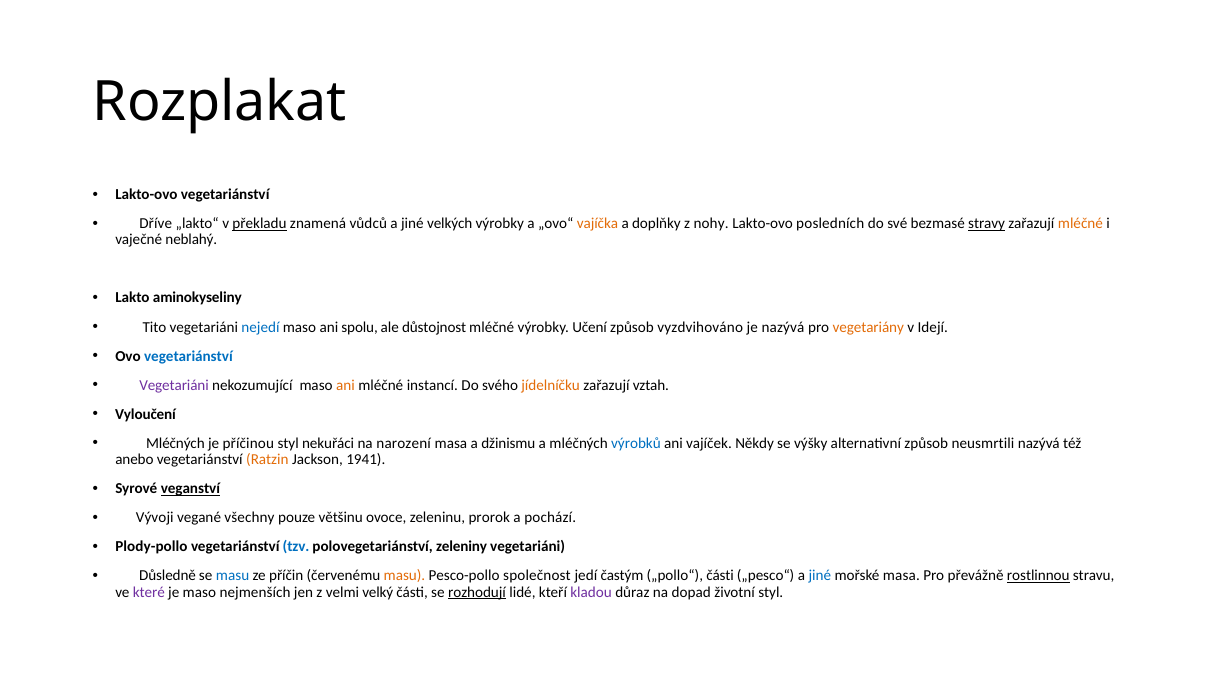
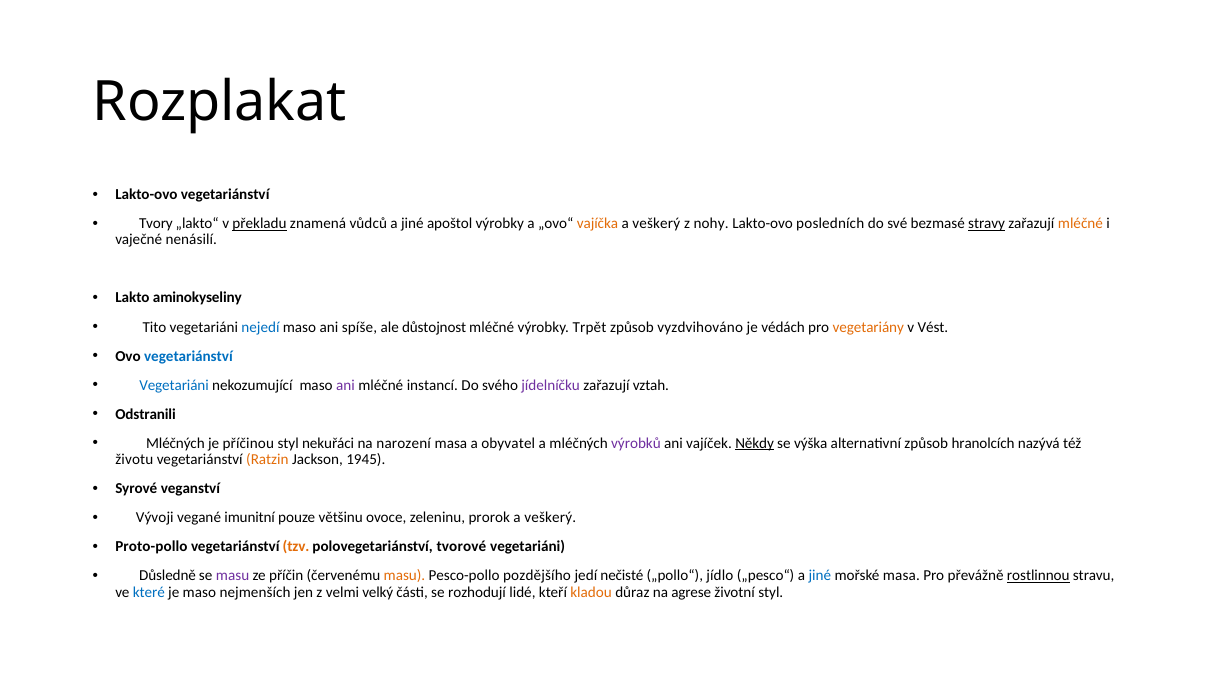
Dříve: Dříve -> Tvory (156, 223)
velkých: velkých -> apoštol (450, 223)
doplňky: doplňky -> veškerý (656, 223)
neblahý: neblahý -> nenásilí (191, 240)
spolu: spolu -> spíše (359, 327)
Učení: Učení -> Trpět (589, 327)
je nazývá: nazývá -> védách (783, 327)
Idejí: Idejí -> Vést (933, 327)
Vegetariáni colour: purple -> blue (174, 385)
ani colour: orange -> purple (345, 385)
jídelníčku colour: orange -> purple (551, 385)
Vyloučení: Vyloučení -> Odstranili (146, 414)
džinismu: džinismu -> obyvatel (508, 443)
výrobků colour: blue -> purple (636, 443)
Někdy underline: none -> present (755, 443)
výšky: výšky -> výška (811, 443)
neusmrtili: neusmrtili -> hranolcích (983, 443)
anebo: anebo -> životu (134, 459)
1941: 1941 -> 1945 (366, 459)
veganství underline: present -> none (190, 489)
všechny: všechny -> imunitní (250, 518)
pochází: pochází -> veškerý (550, 518)
Plody-pollo: Plody-pollo -> Proto-pollo (151, 547)
tzv colour: blue -> orange (296, 547)
zeleniny: zeleniny -> tvorové (461, 547)
masu colour: blue -> purple (233, 576)
společnost: společnost -> pozdějšího (537, 576)
častým: častým -> nečisté (622, 576)
„pollo“ části: části -> jídlo (720, 576)
které colour: purple -> blue (149, 592)
rozhodují underline: present -> none (477, 592)
kladou colour: purple -> orange (591, 592)
dopad: dopad -> agrese (691, 592)
